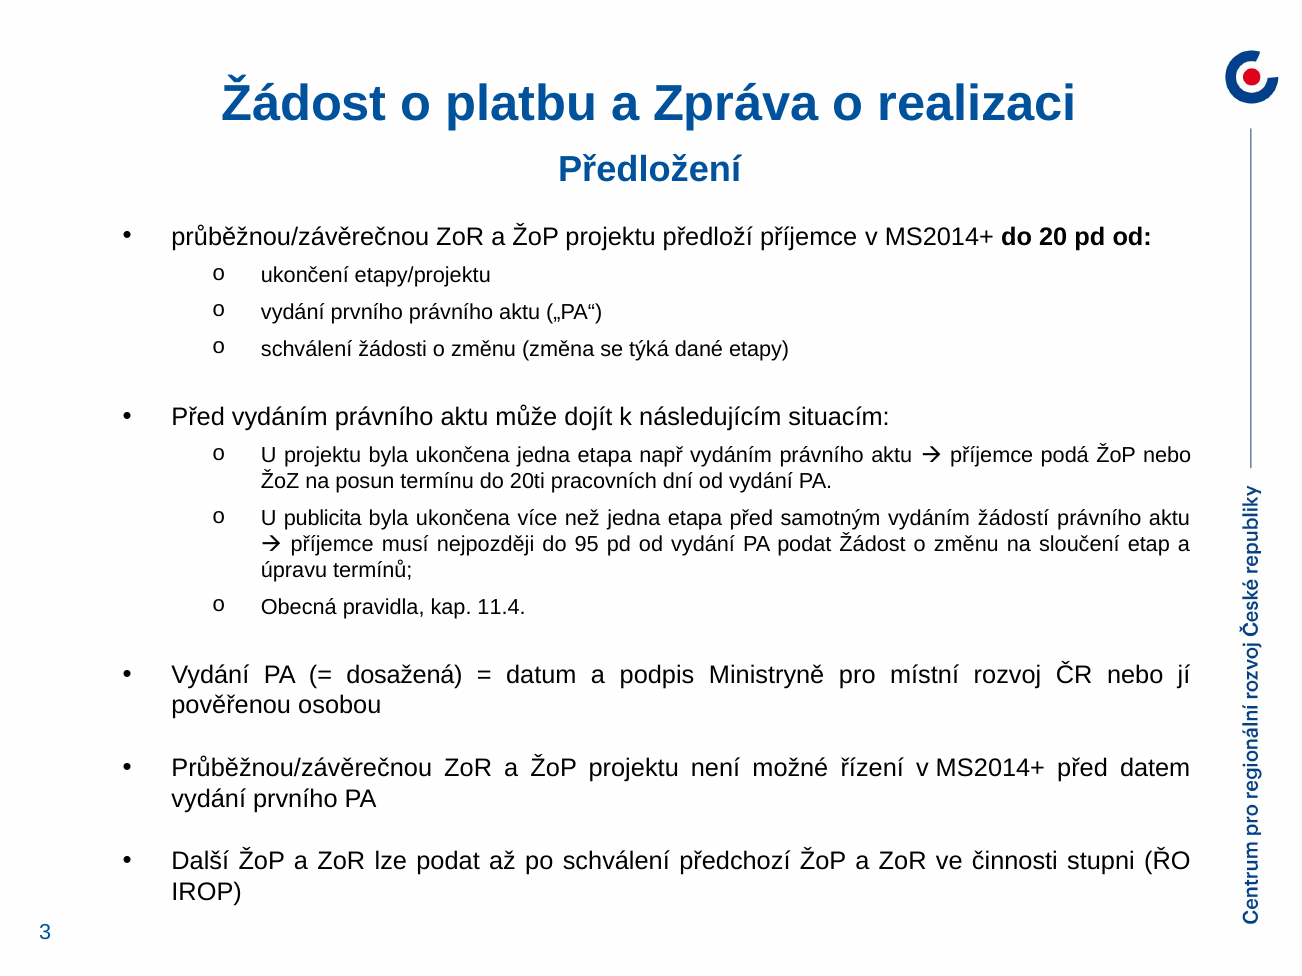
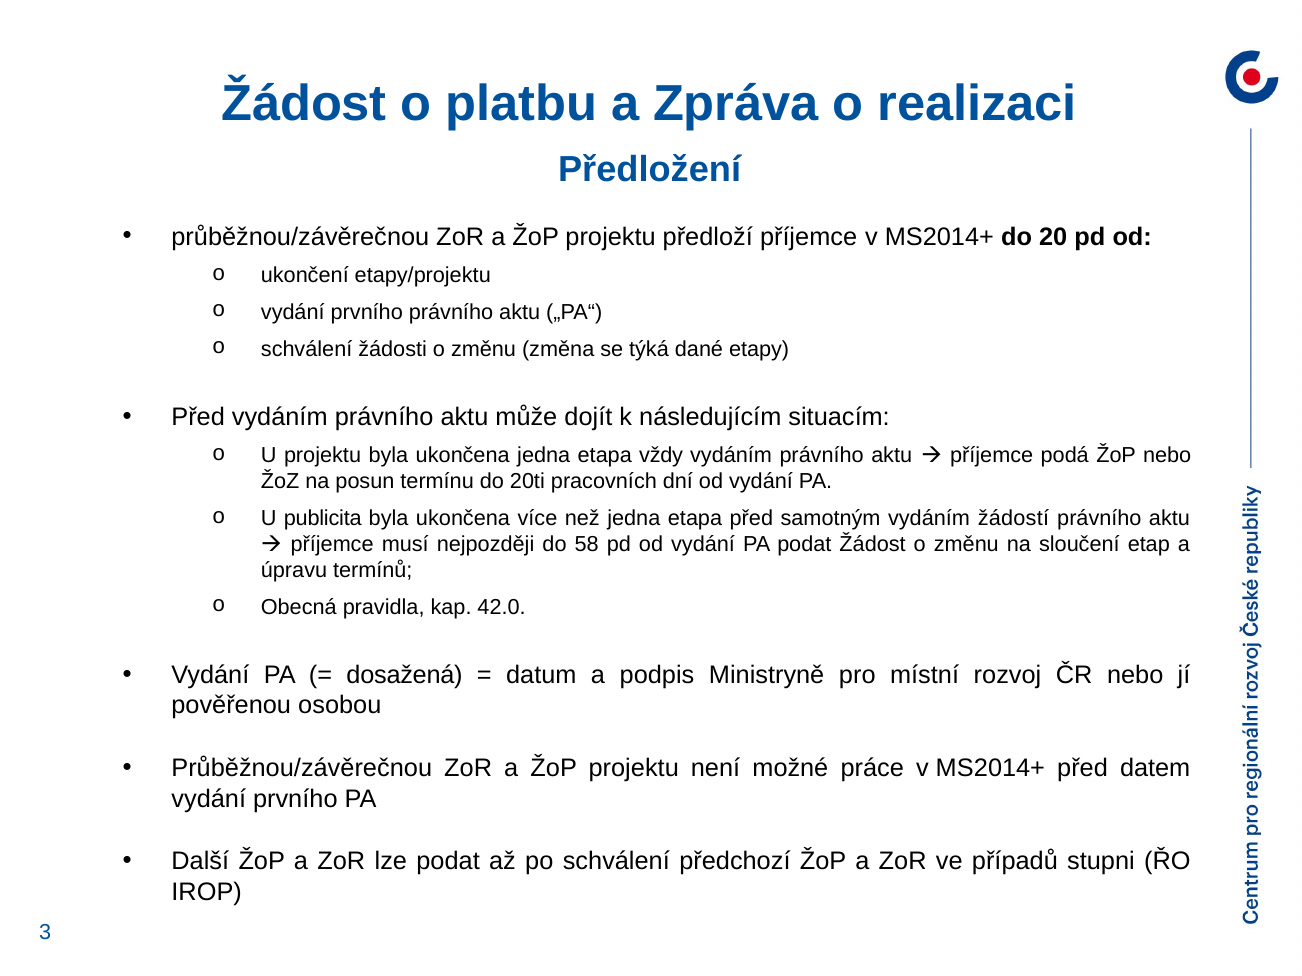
např: např -> vždy (661, 456)
95: 95 -> 58 (587, 545)
11.4: 11.4 -> 42.0 (502, 608)
řízení: řízení -> práce (872, 769)
činnosti: činnosti -> případů (1015, 862)
